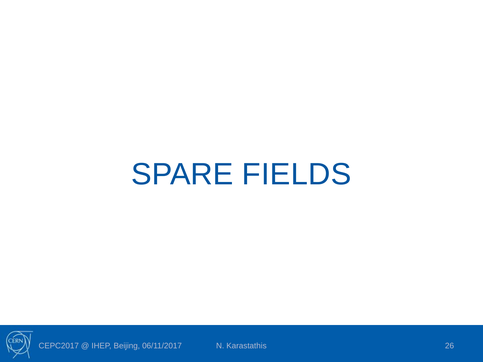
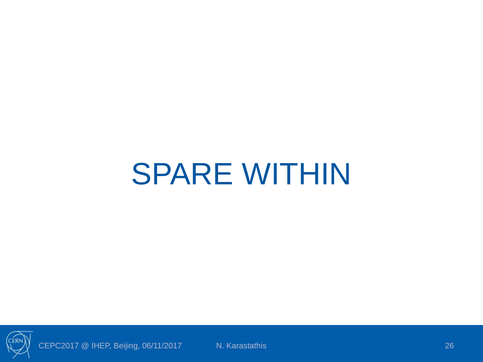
FIELDS: FIELDS -> WITHIN (297, 175)
